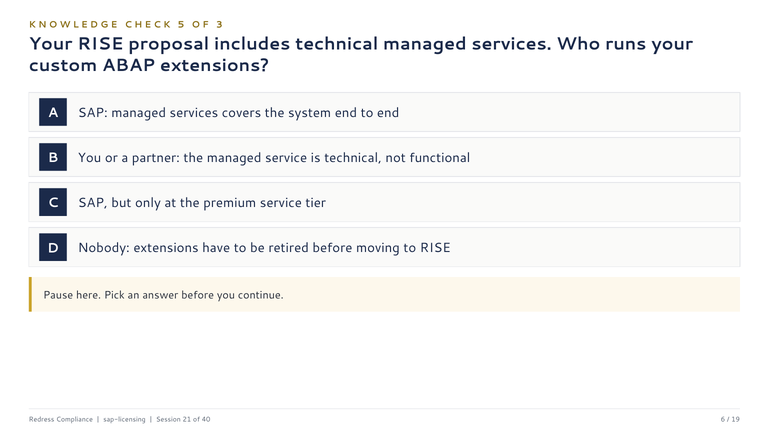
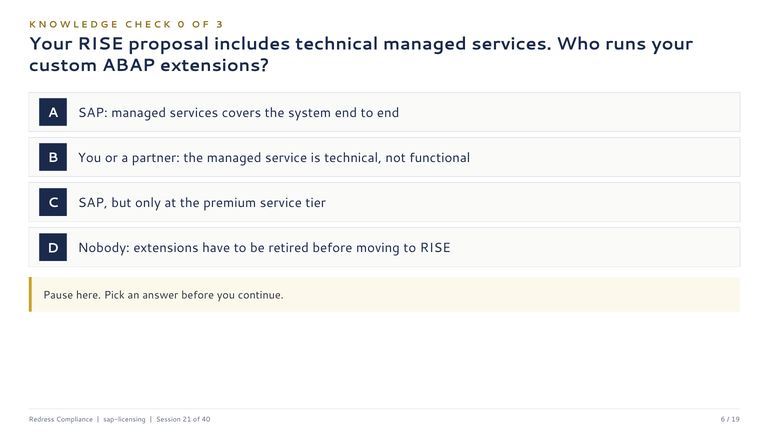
5: 5 -> 0 (181, 25)
